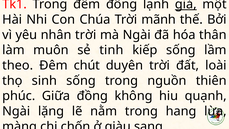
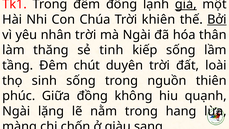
mãnh: mãnh -> khiên (158, 20)
Bởi underline: none -> present (217, 20)
muôn: muôn -> thăng (51, 50)
theo: theo -> tầng (18, 65)
